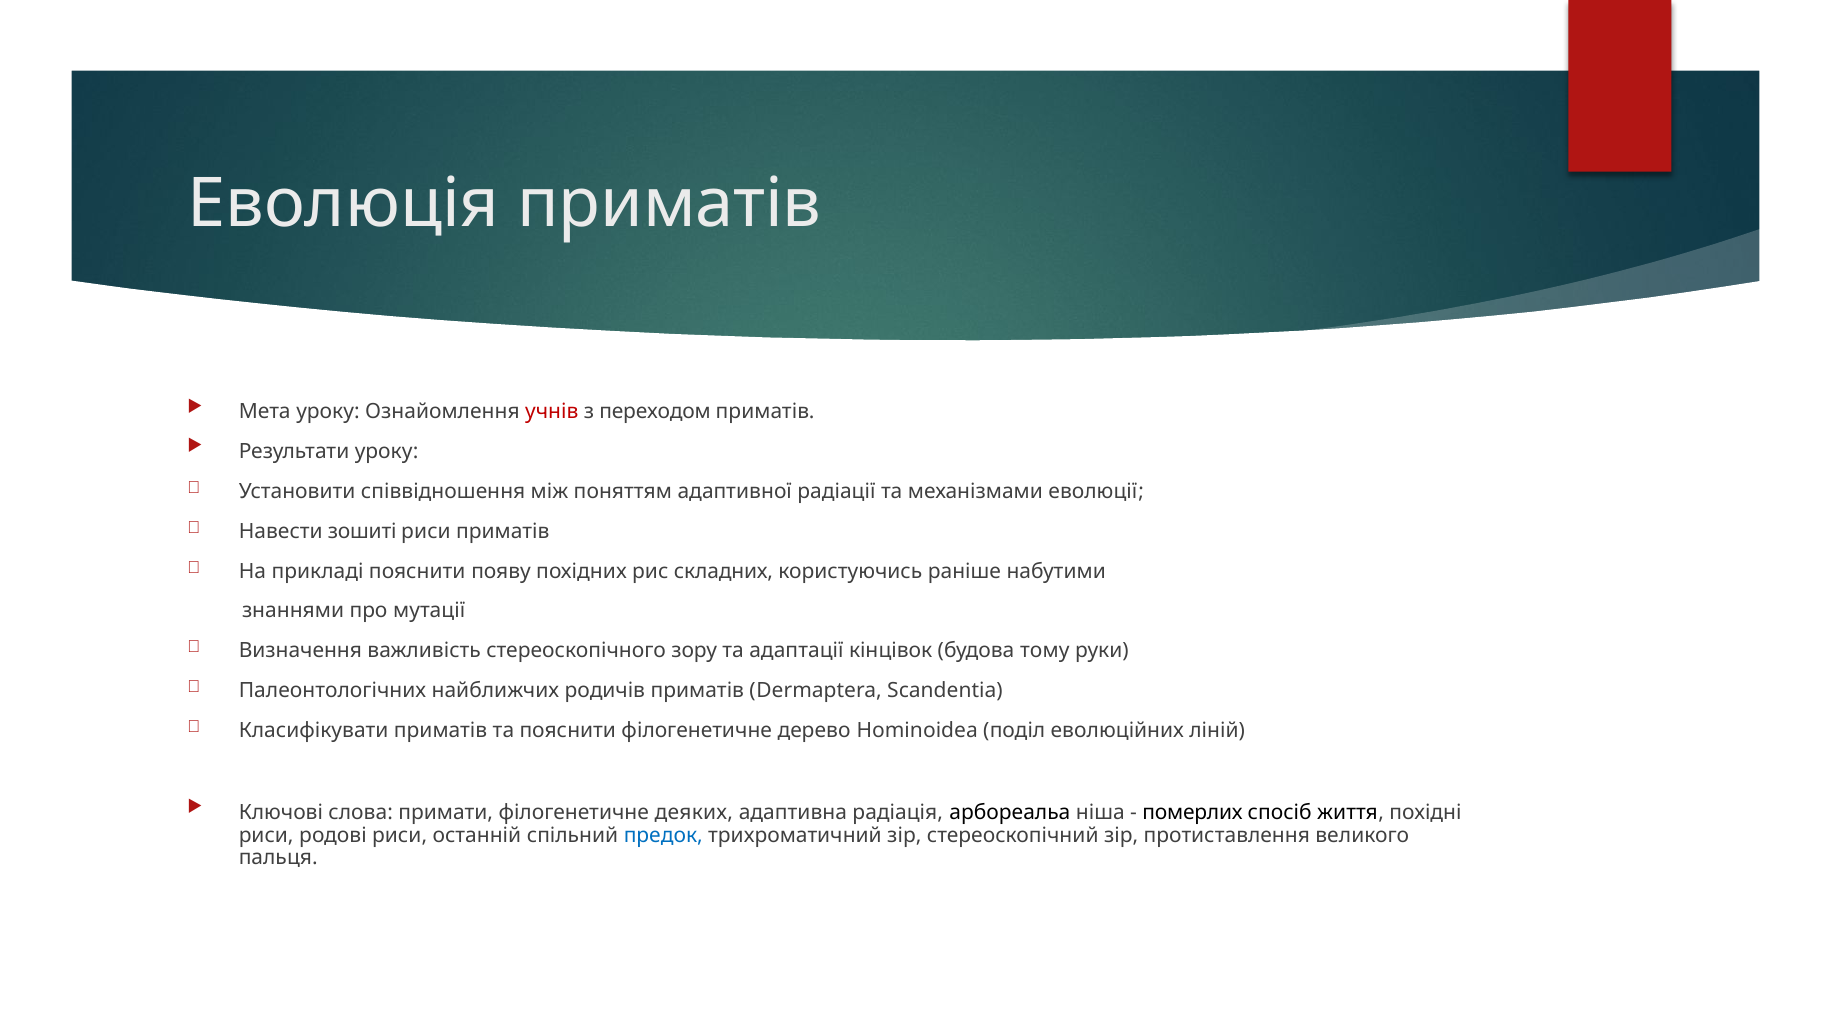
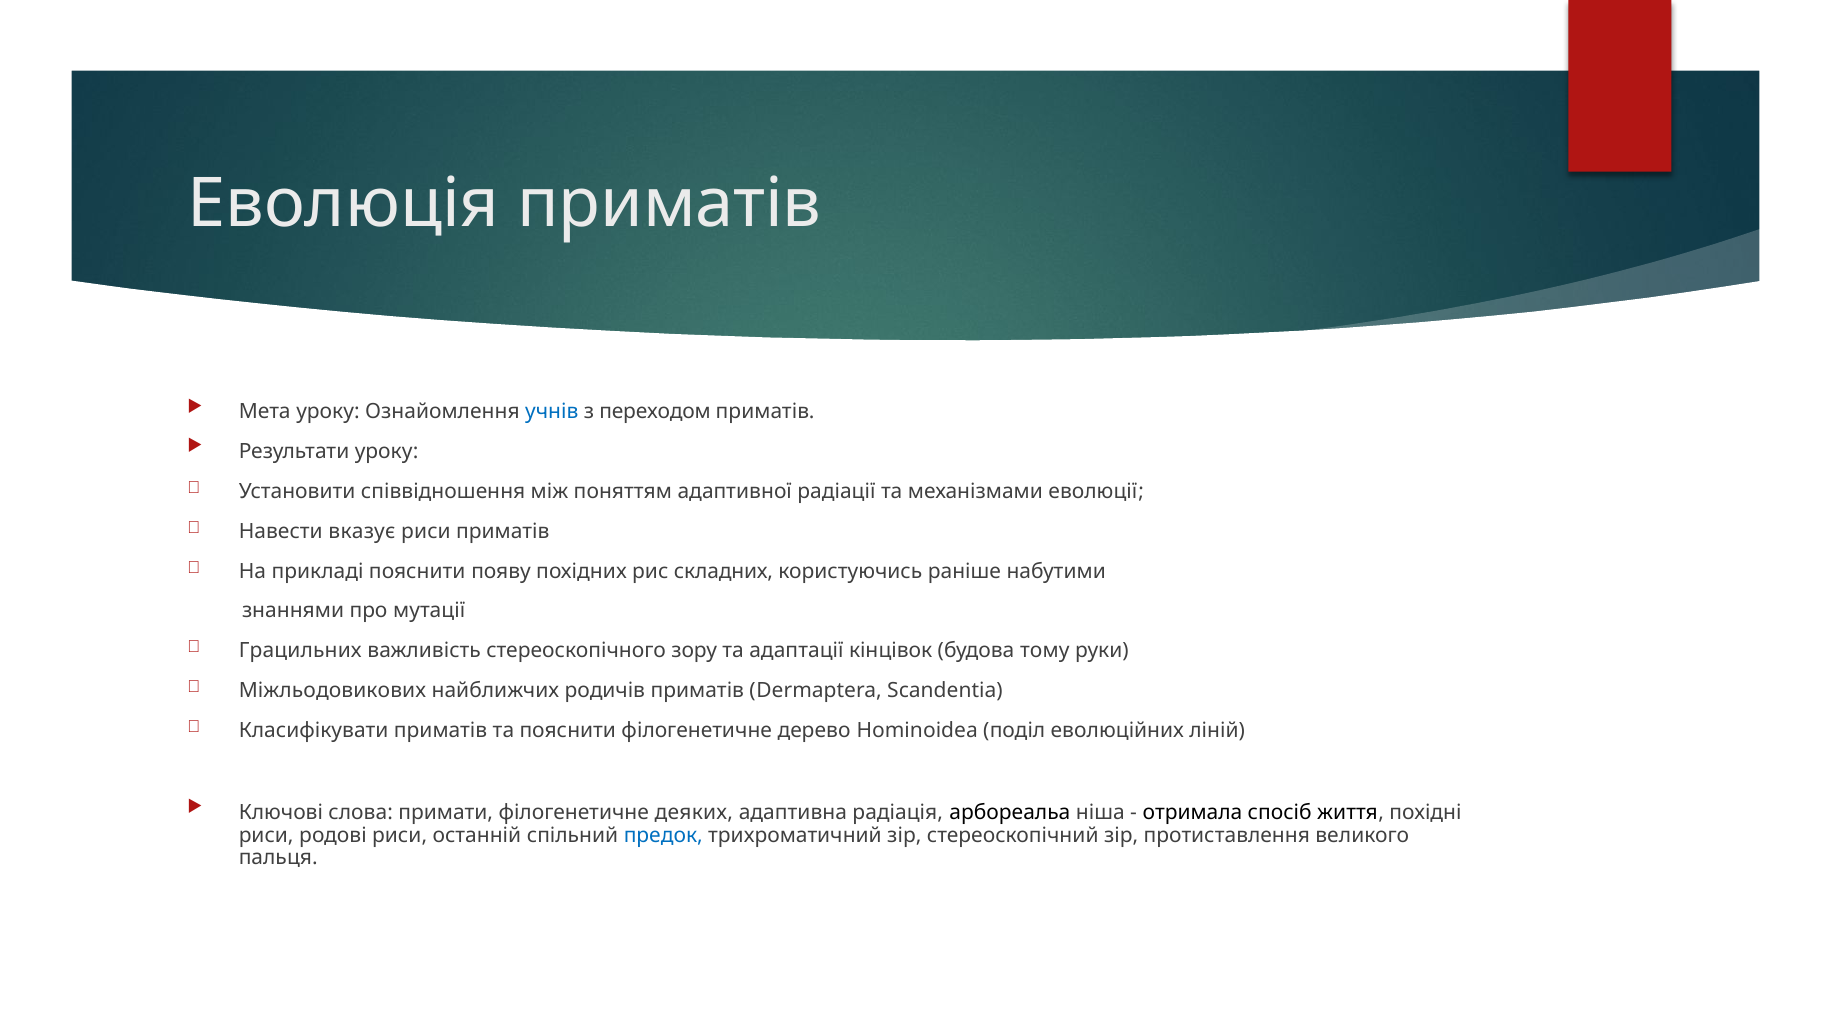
учнів colour: red -> blue (552, 412)
зошиті: зошиті -> вказує (362, 532)
Визначення: Визначення -> Грацильних (300, 651)
Палеонтологічних: Палеонтологічних -> Міжльодовикових (332, 691)
померлих: померлих -> отримала (1192, 813)
